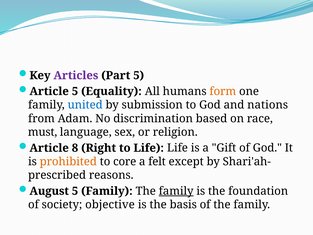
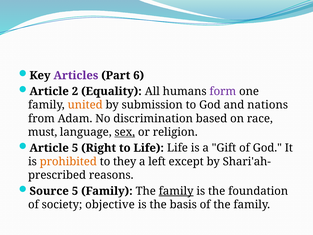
Part 5: 5 -> 6 (139, 75)
Article 5: 5 -> 2 (75, 91)
form colour: orange -> purple (223, 91)
united colour: blue -> orange (85, 105)
sex underline: none -> present (125, 132)
Article 8: 8 -> 5 (75, 148)
core: core -> they (125, 161)
felt: felt -> left (157, 161)
August: August -> Source (49, 191)
